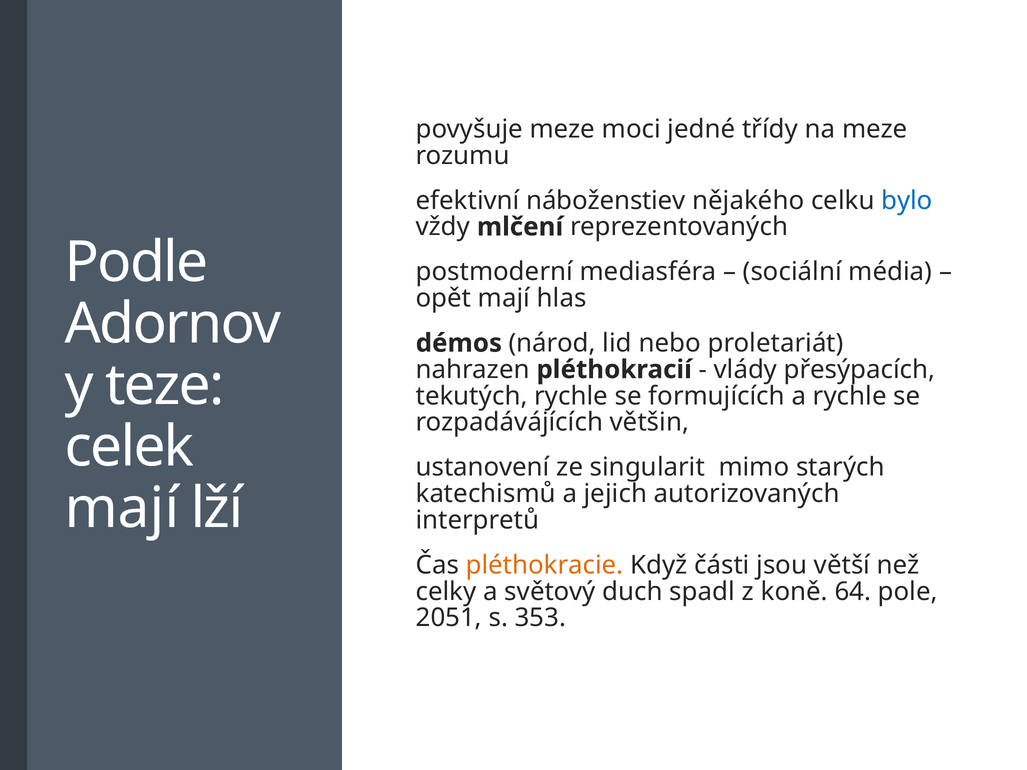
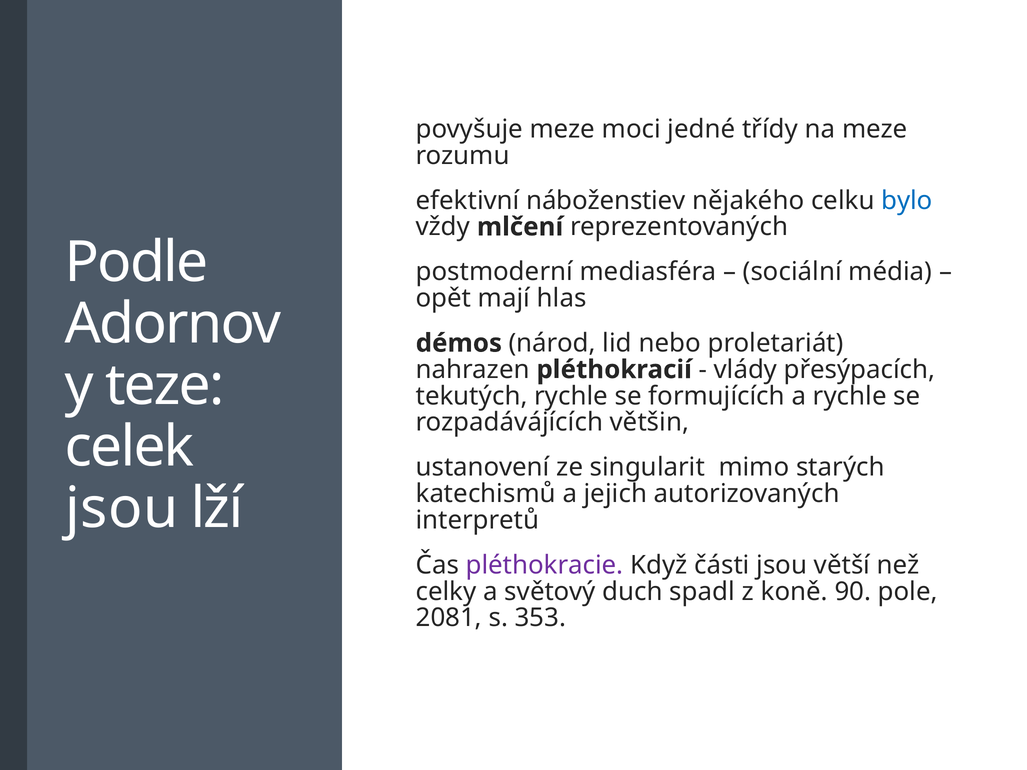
mají: mají -> jsou (122, 509)
pléthokracie colour: orange -> purple (545, 565)
64: 64 -> 90 (853, 592)
2051: 2051 -> 2081 (449, 618)
